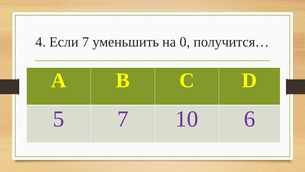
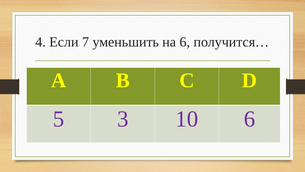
на 0: 0 -> 6 (185, 42)
5 7: 7 -> 3 (123, 119)
